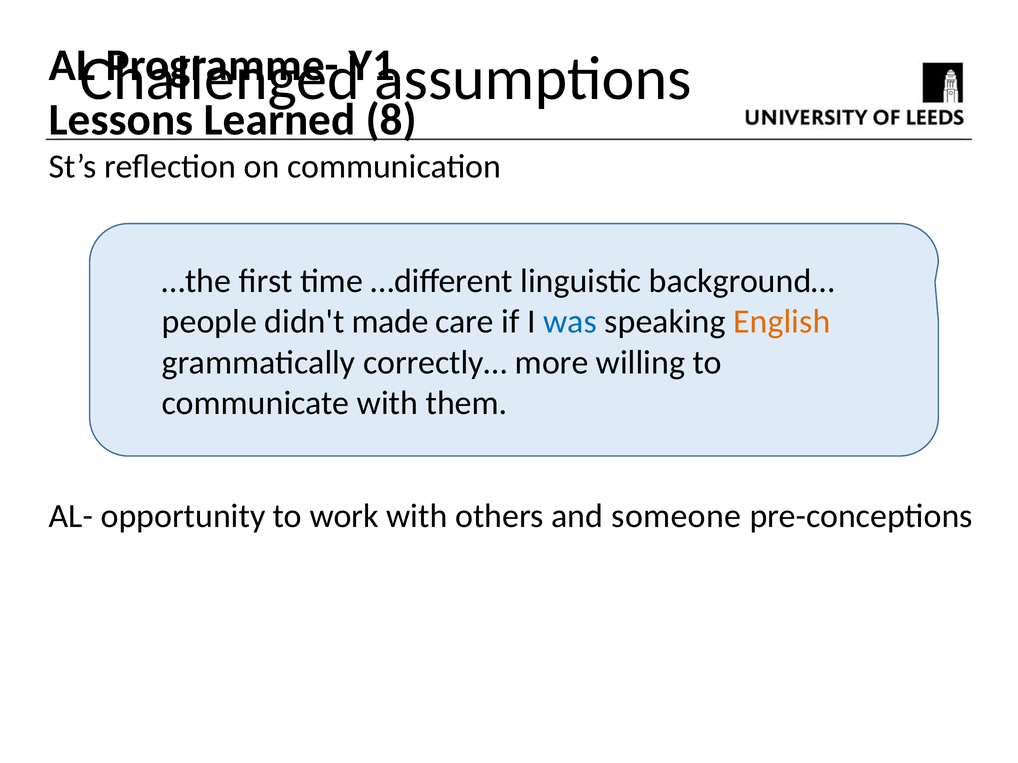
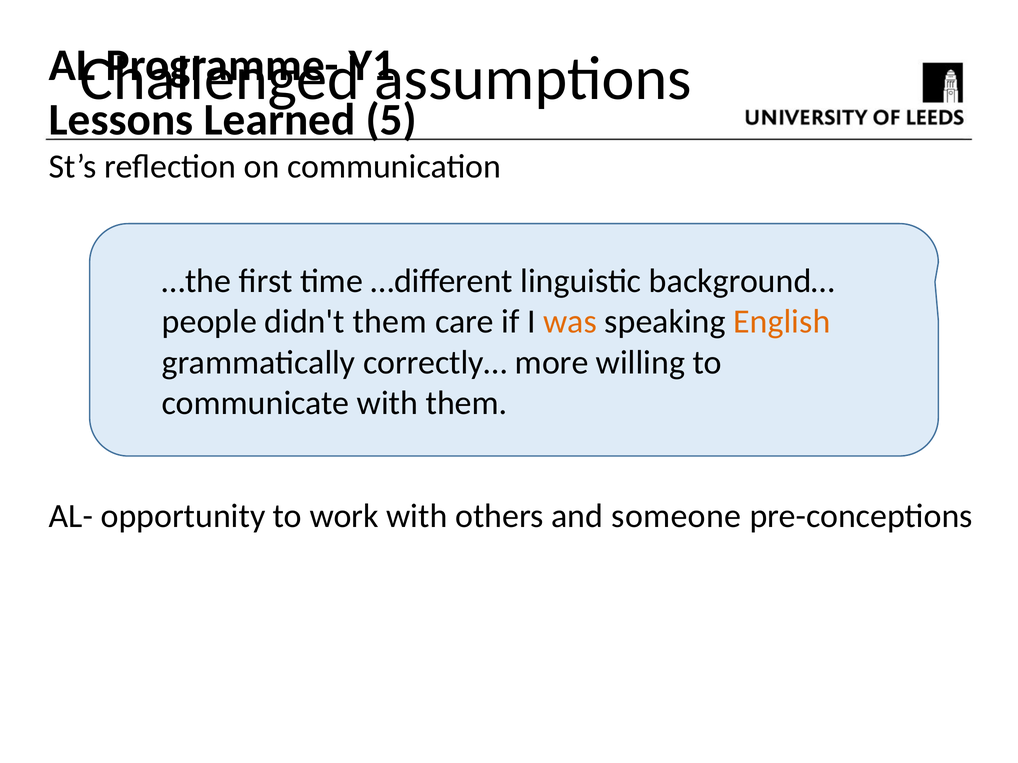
8: 8 -> 5 (391, 120)
didn't made: made -> them (390, 322)
was colour: blue -> orange (570, 322)
